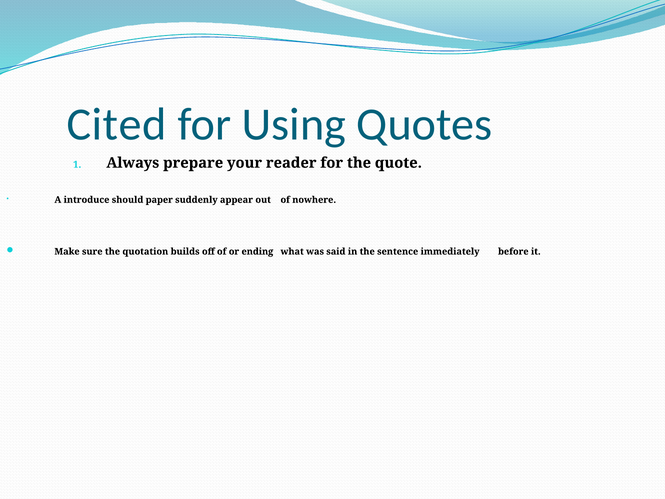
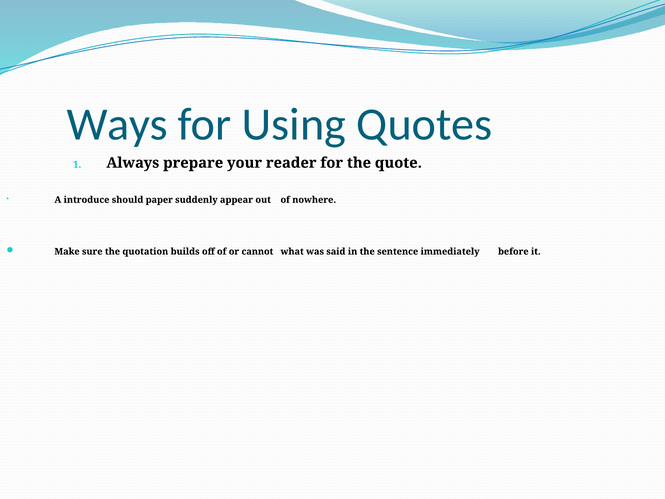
Cited: Cited -> Ways (117, 124)
ending: ending -> cannot (257, 251)
